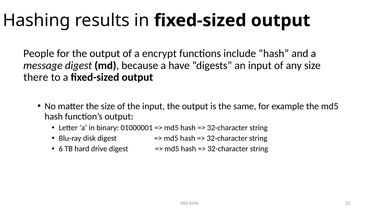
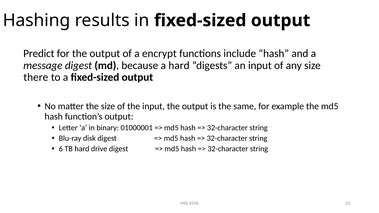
People: People -> Predict (39, 54)
a have: have -> hard (179, 65)
